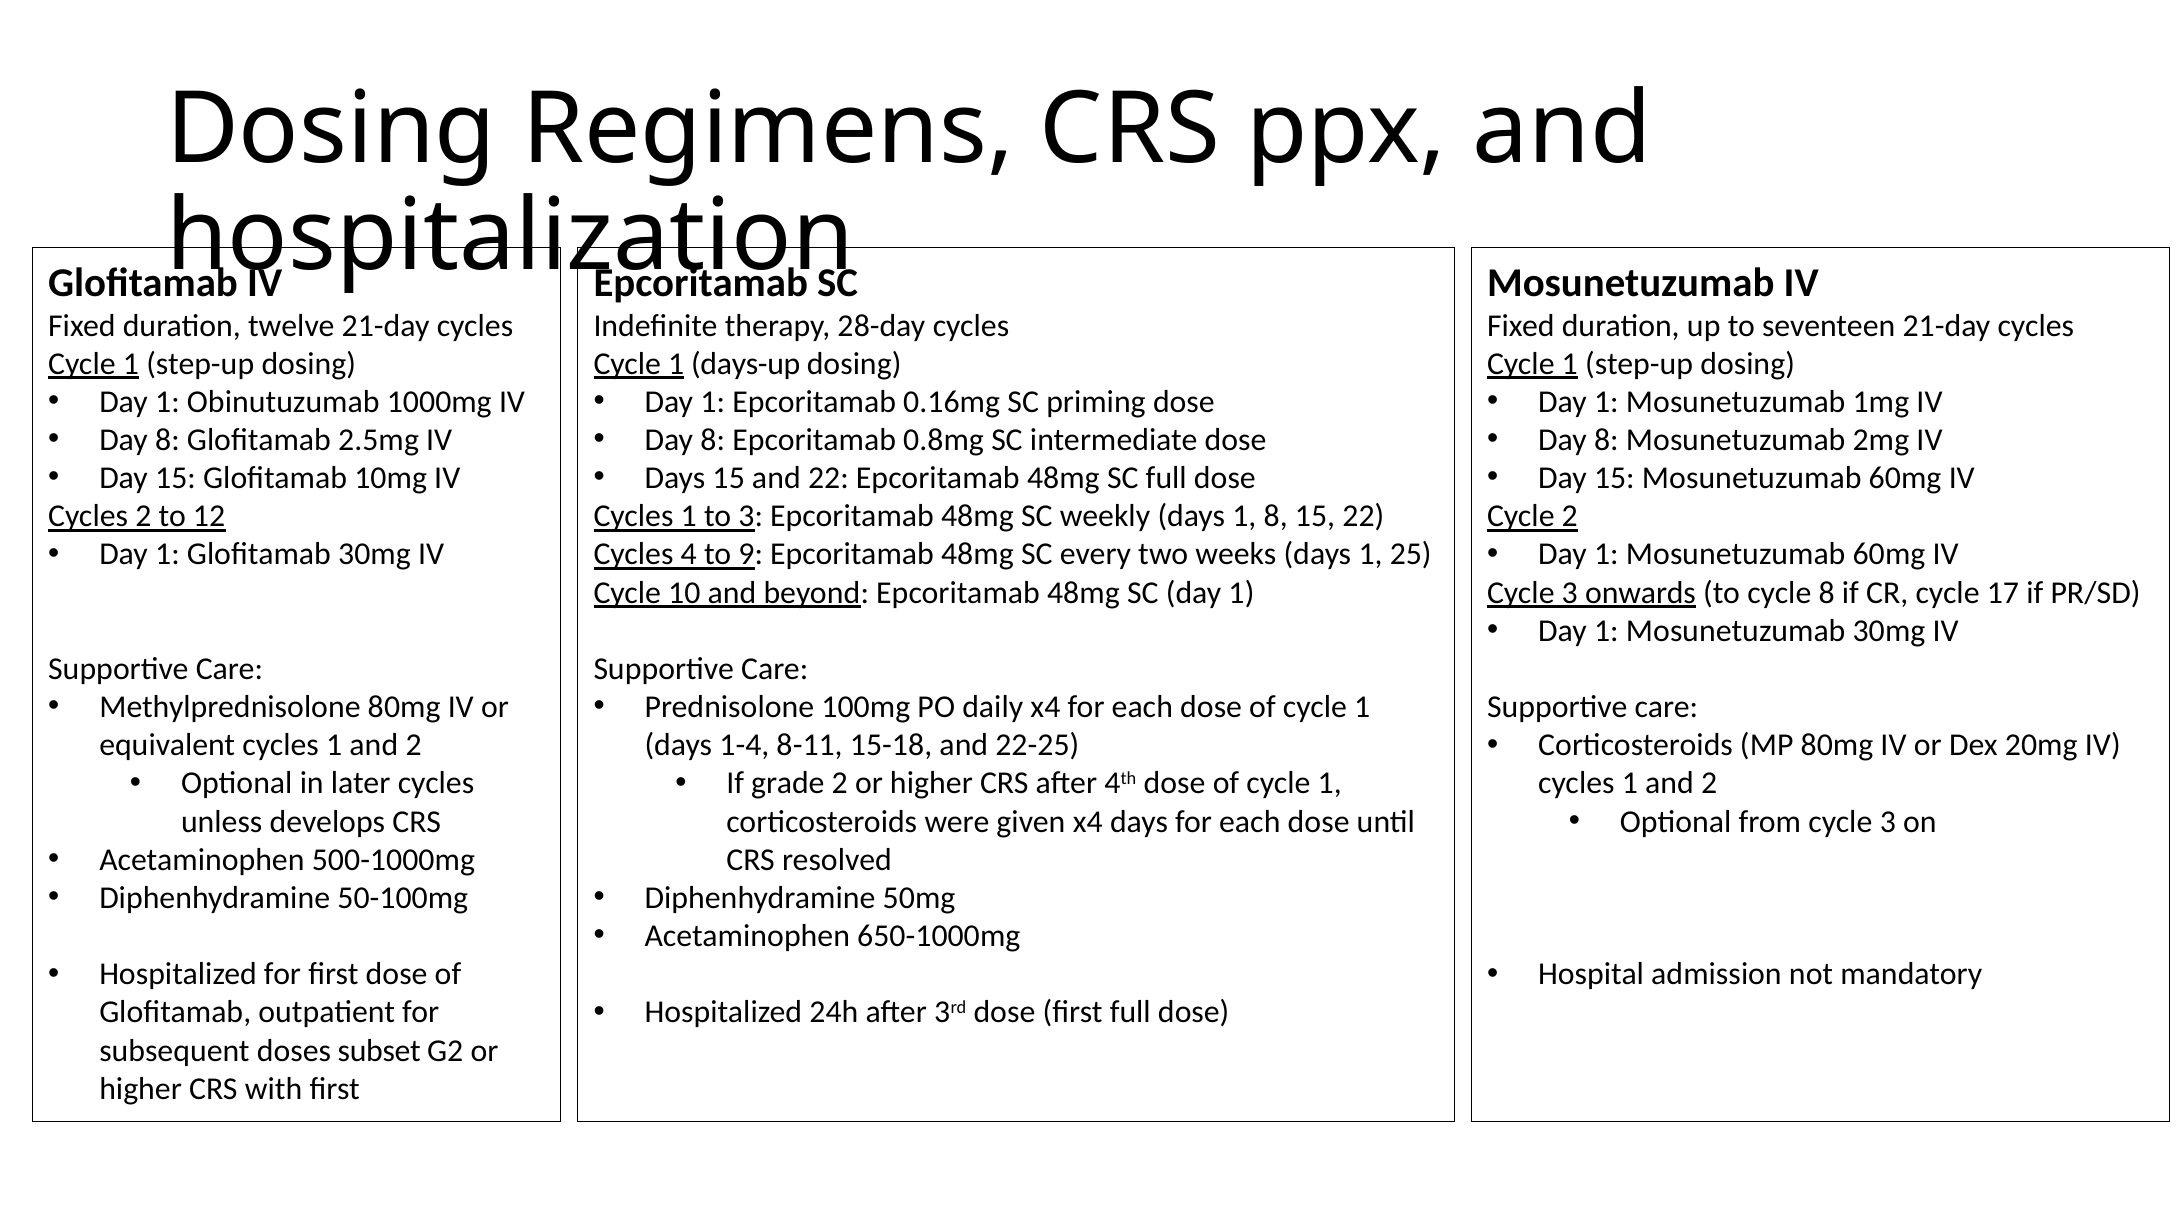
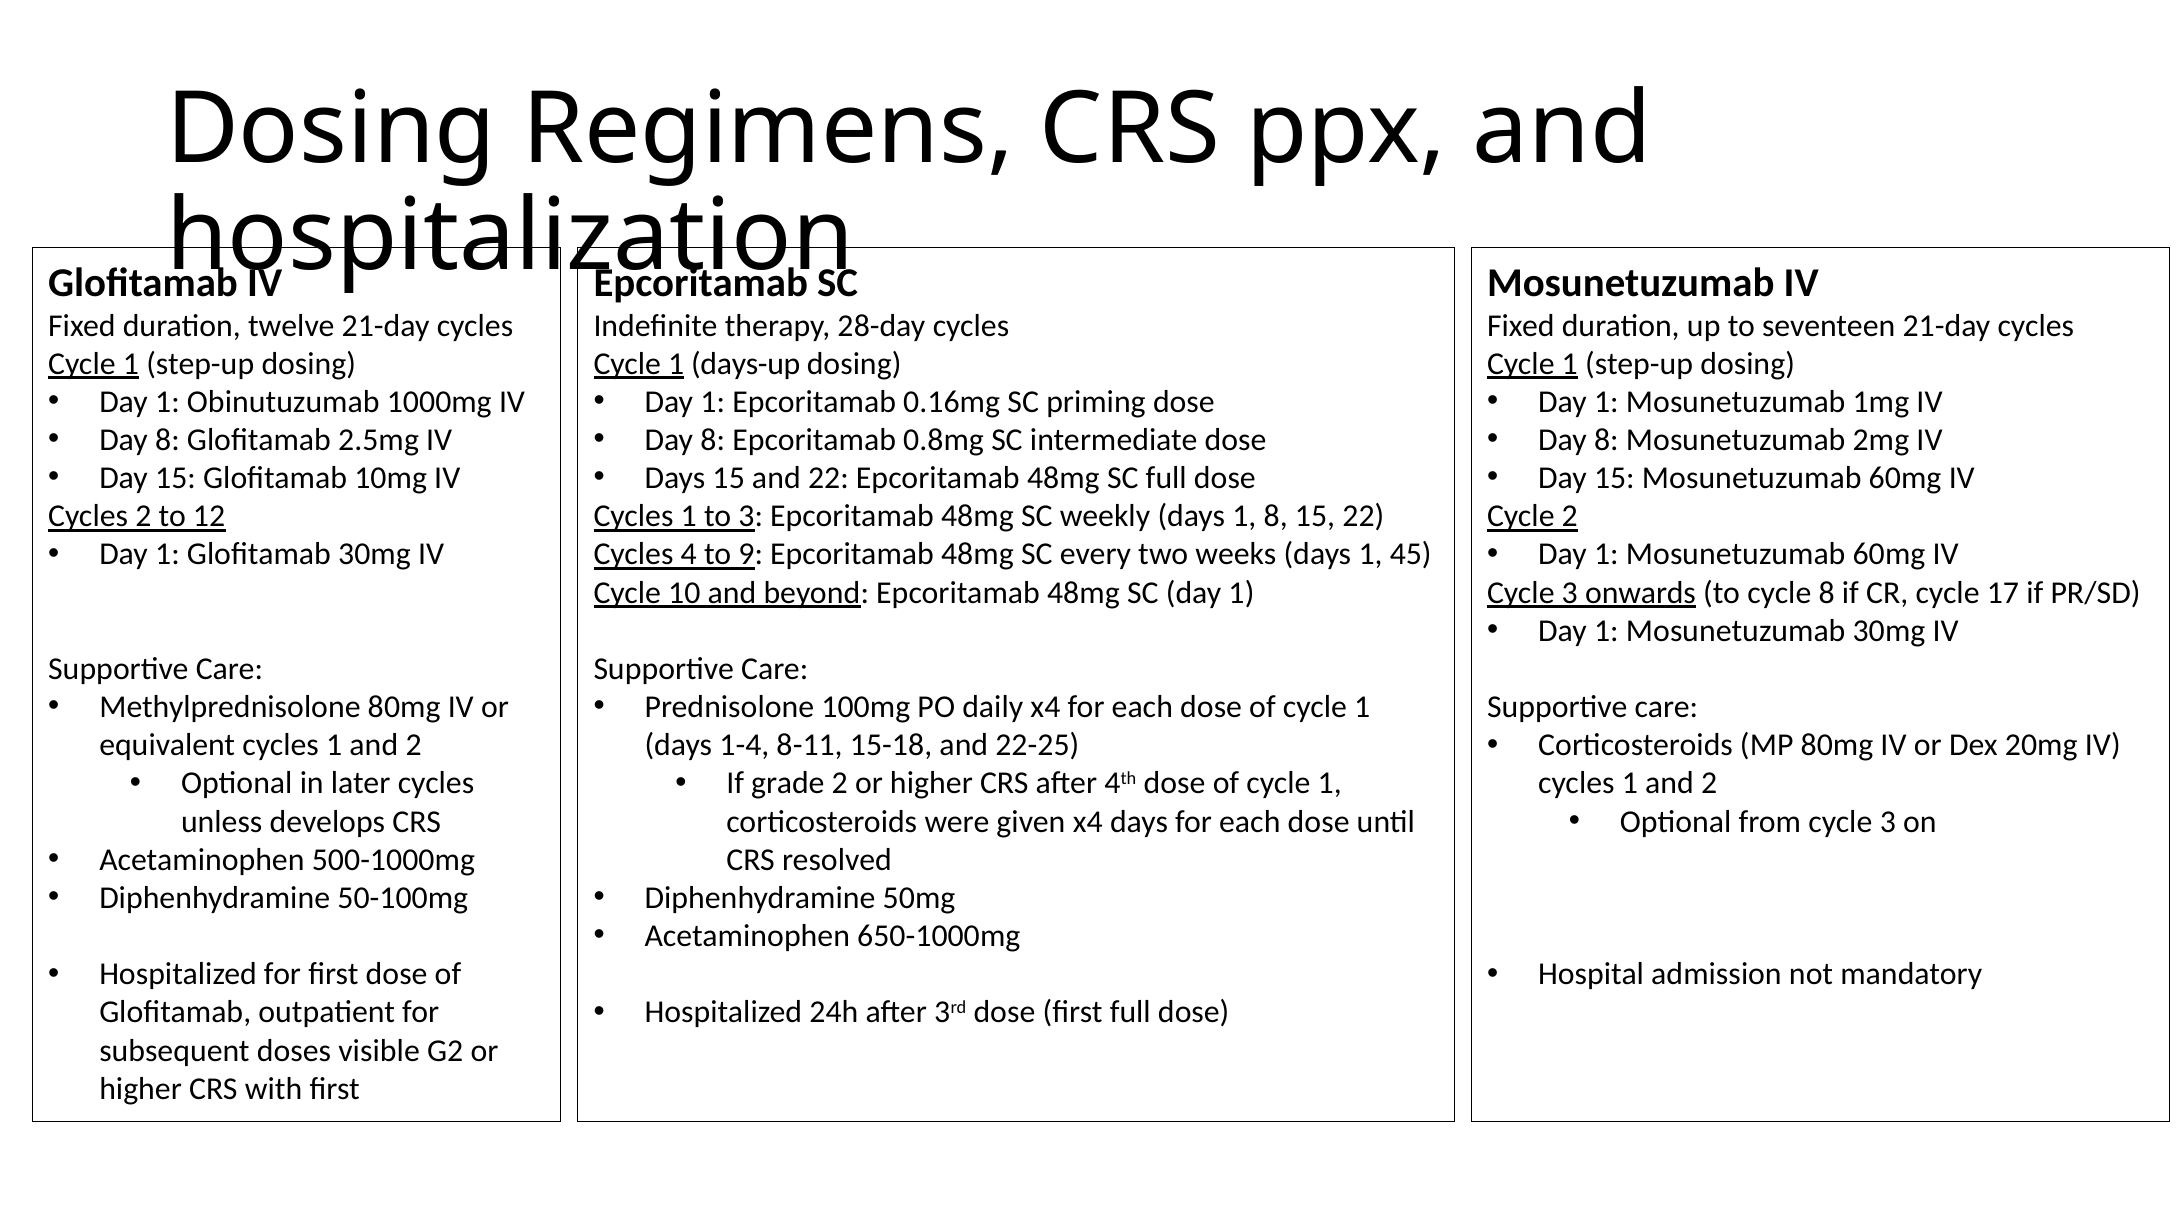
25: 25 -> 45 (1411, 555)
subset: subset -> visible (379, 1051)
